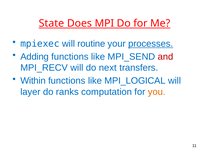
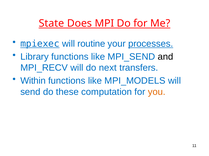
mpiexec underline: none -> present (40, 44)
Adding: Adding -> Library (35, 57)
and colour: red -> black (165, 57)
MPI_LOGICAL: MPI_LOGICAL -> MPI_MODELS (135, 81)
layer: layer -> send (30, 92)
ranks: ranks -> these (67, 92)
